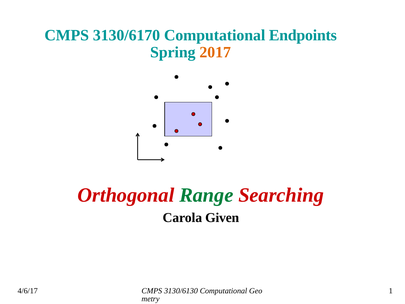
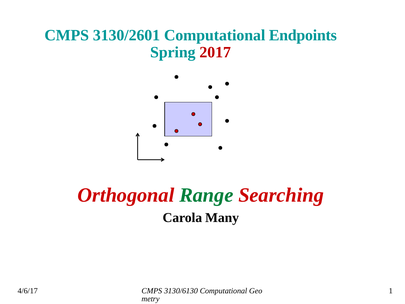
3130/6170: 3130/6170 -> 3130/2601 (127, 35)
2017 colour: orange -> red (215, 52)
Given: Given -> Many (222, 217)
